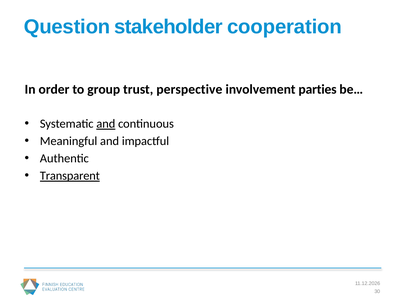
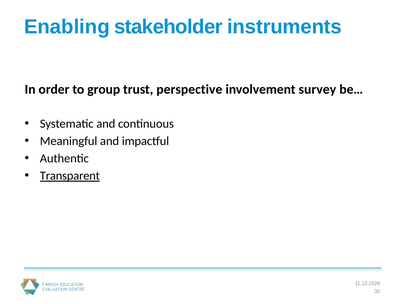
Question: Question -> Enabling (67, 27)
cooperation: cooperation -> instruments (285, 27)
parties: parties -> survey (317, 90)
and underline: present -> none (106, 124)
